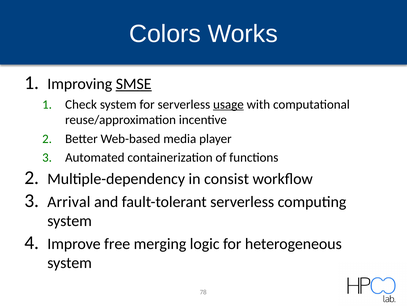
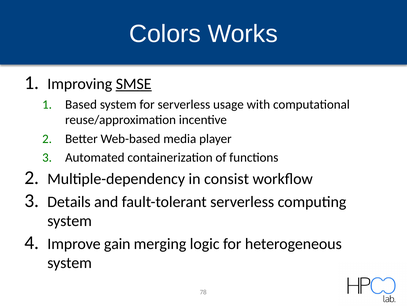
Check: Check -> Based (81, 104)
usage underline: present -> none (228, 104)
Arrival: Arrival -> Details (69, 201)
free: free -> gain (117, 243)
